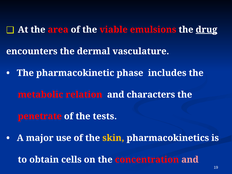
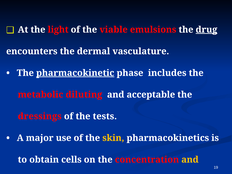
the area: area -> light (58, 30)
pharmacokinetic underline: none -> present (75, 73)
relation: relation -> diluting (84, 95)
characters: characters -> acceptable (151, 95)
penetrate: penetrate -> dressings (40, 116)
and colour: pink -> yellow (190, 160)
